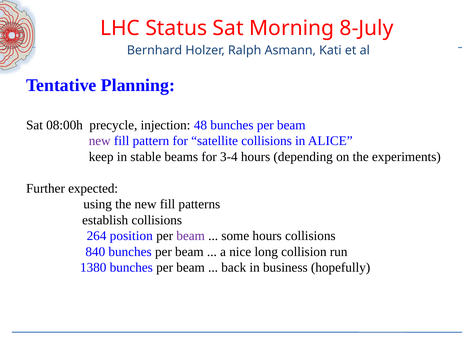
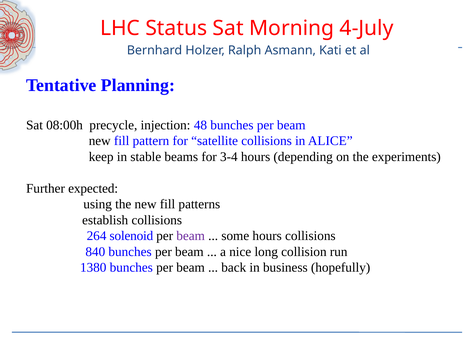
8-July: 8-July -> 4-July (367, 28)
new colour: purple -> black (100, 141)
position: position -> solenoid (131, 236)
